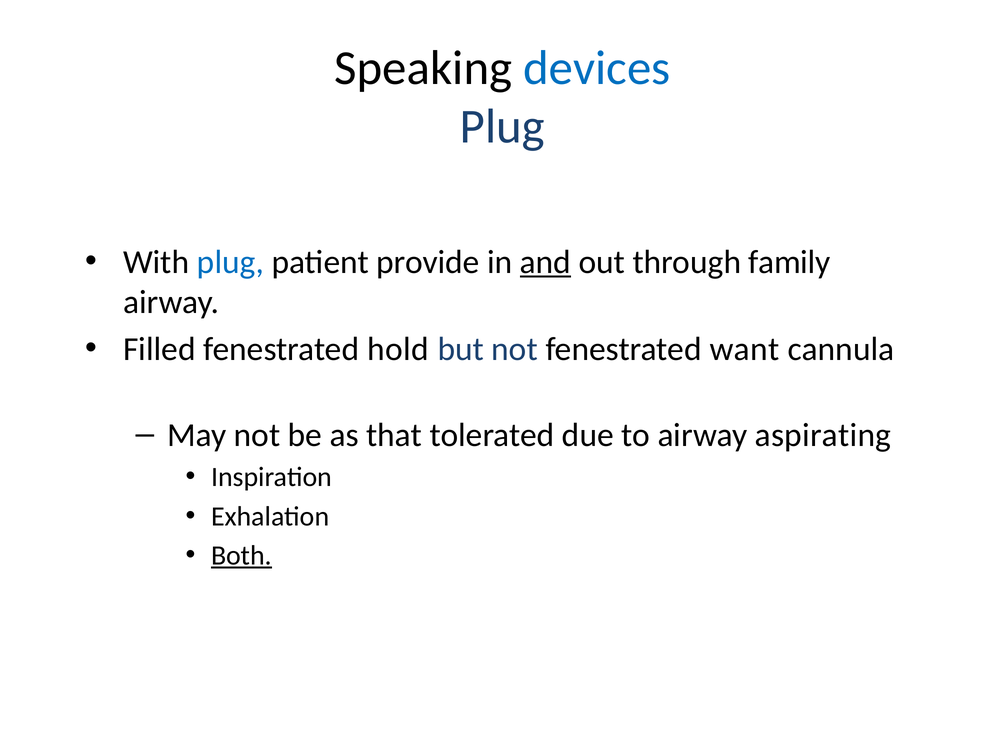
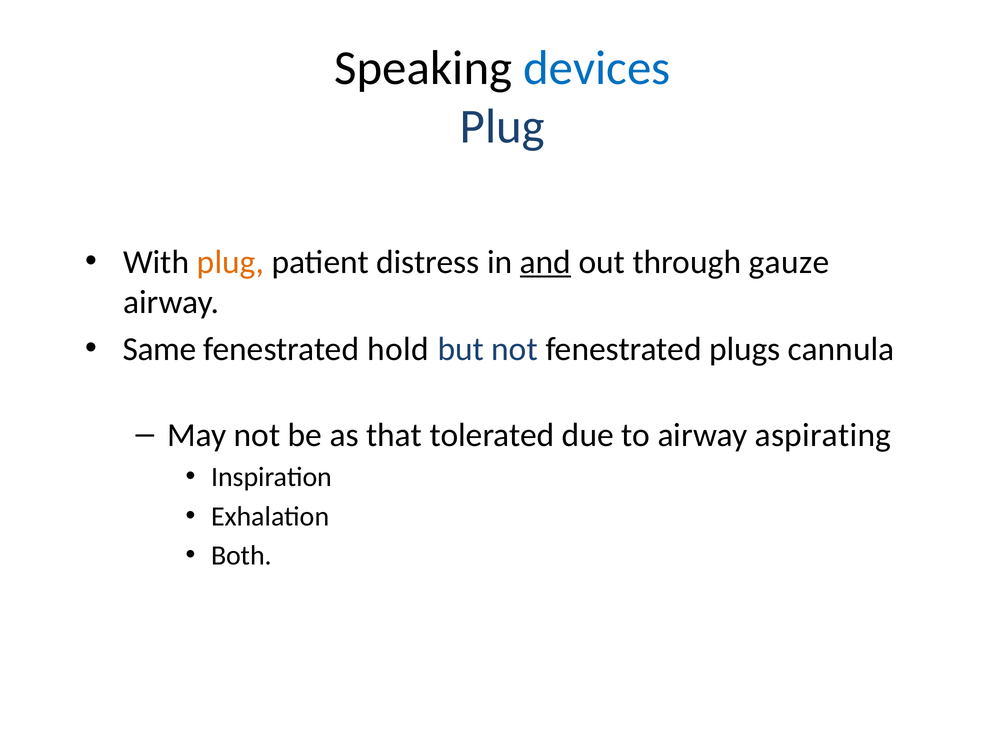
plug colour: blue -> orange (230, 262)
provide: provide -> distress (428, 262)
family: family -> gauze (789, 262)
Filled: Filled -> Same (160, 349)
want: want -> plugs (745, 349)
Both underline: present -> none (242, 555)
